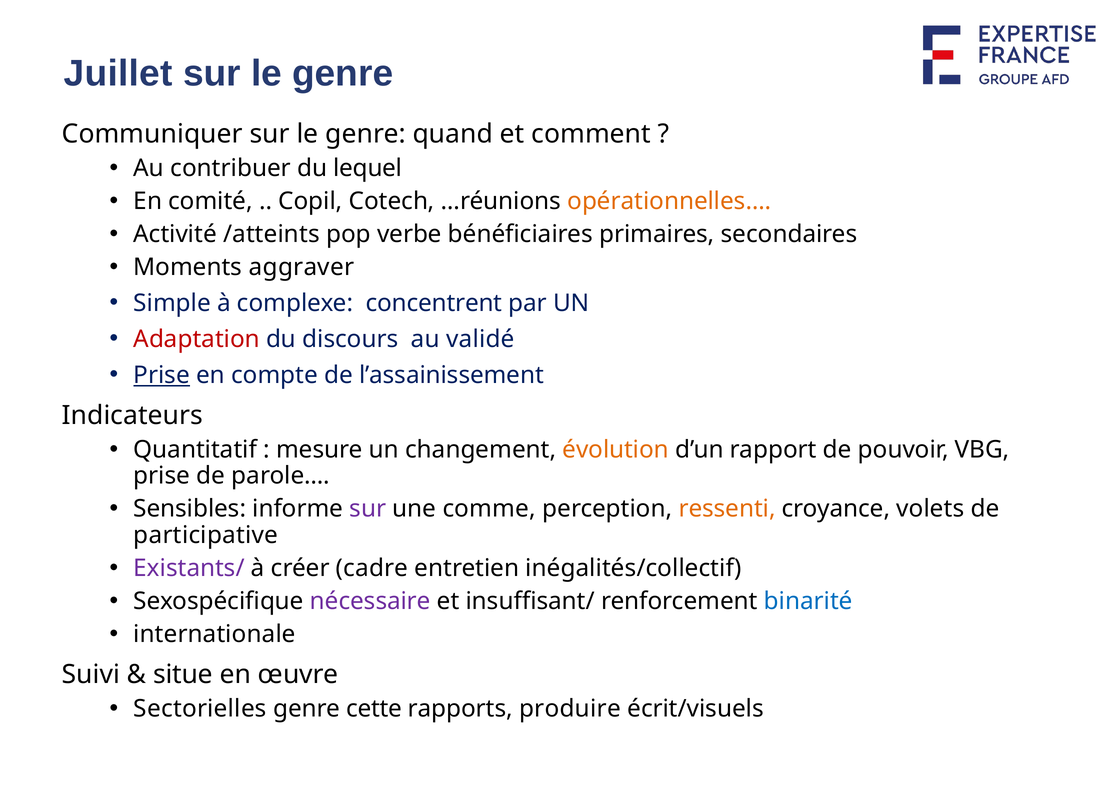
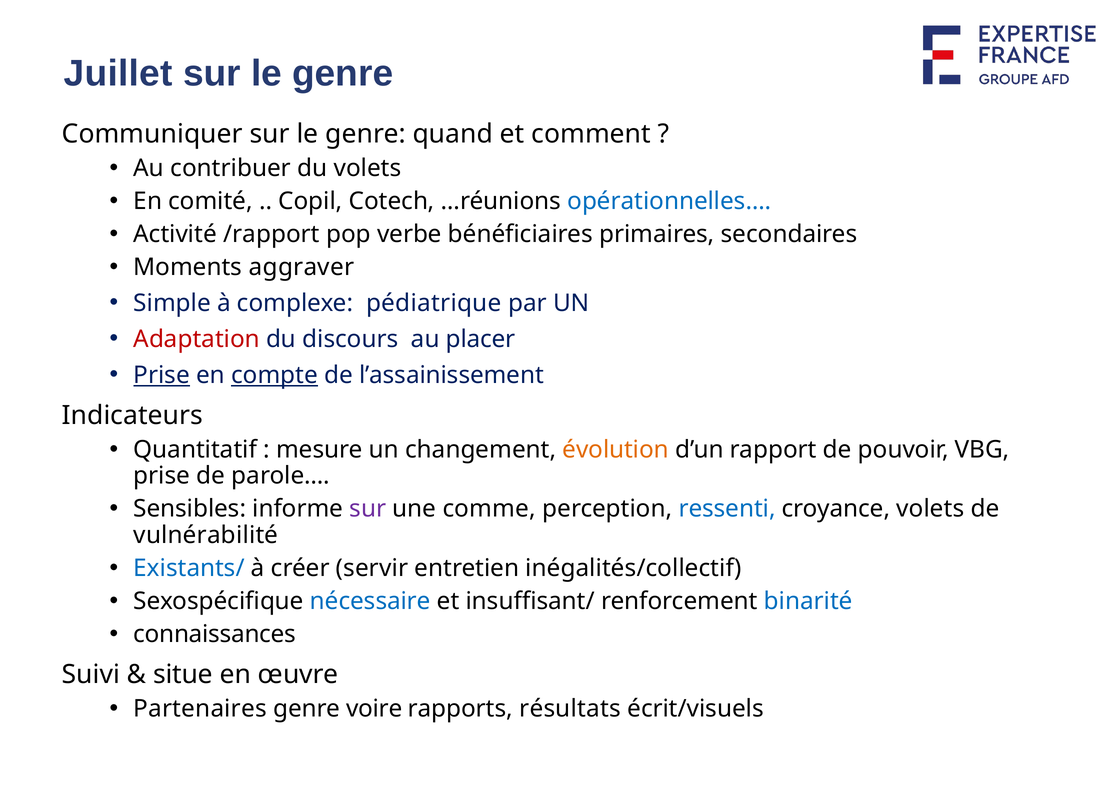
du lequel: lequel -> volets (368, 168)
opérationnelles… colour: orange -> blue (669, 201)
/atteints: /atteints -> /rapport (271, 234)
concentrent: concentrent -> pédiatrique (434, 303)
validé: validé -> placer (481, 339)
compte underline: none -> present (275, 375)
ressenti colour: orange -> blue (727, 509)
participative: participative -> vulnérabilité (206, 535)
Existants/ colour: purple -> blue (189, 568)
cadre: cadre -> servir (372, 568)
nécessaire colour: purple -> blue (370, 601)
internationale: internationale -> connaissances (215, 634)
Sectorielles: Sectorielles -> Partenaires (200, 709)
cette: cette -> voire (374, 709)
produire: produire -> résultats (570, 709)
